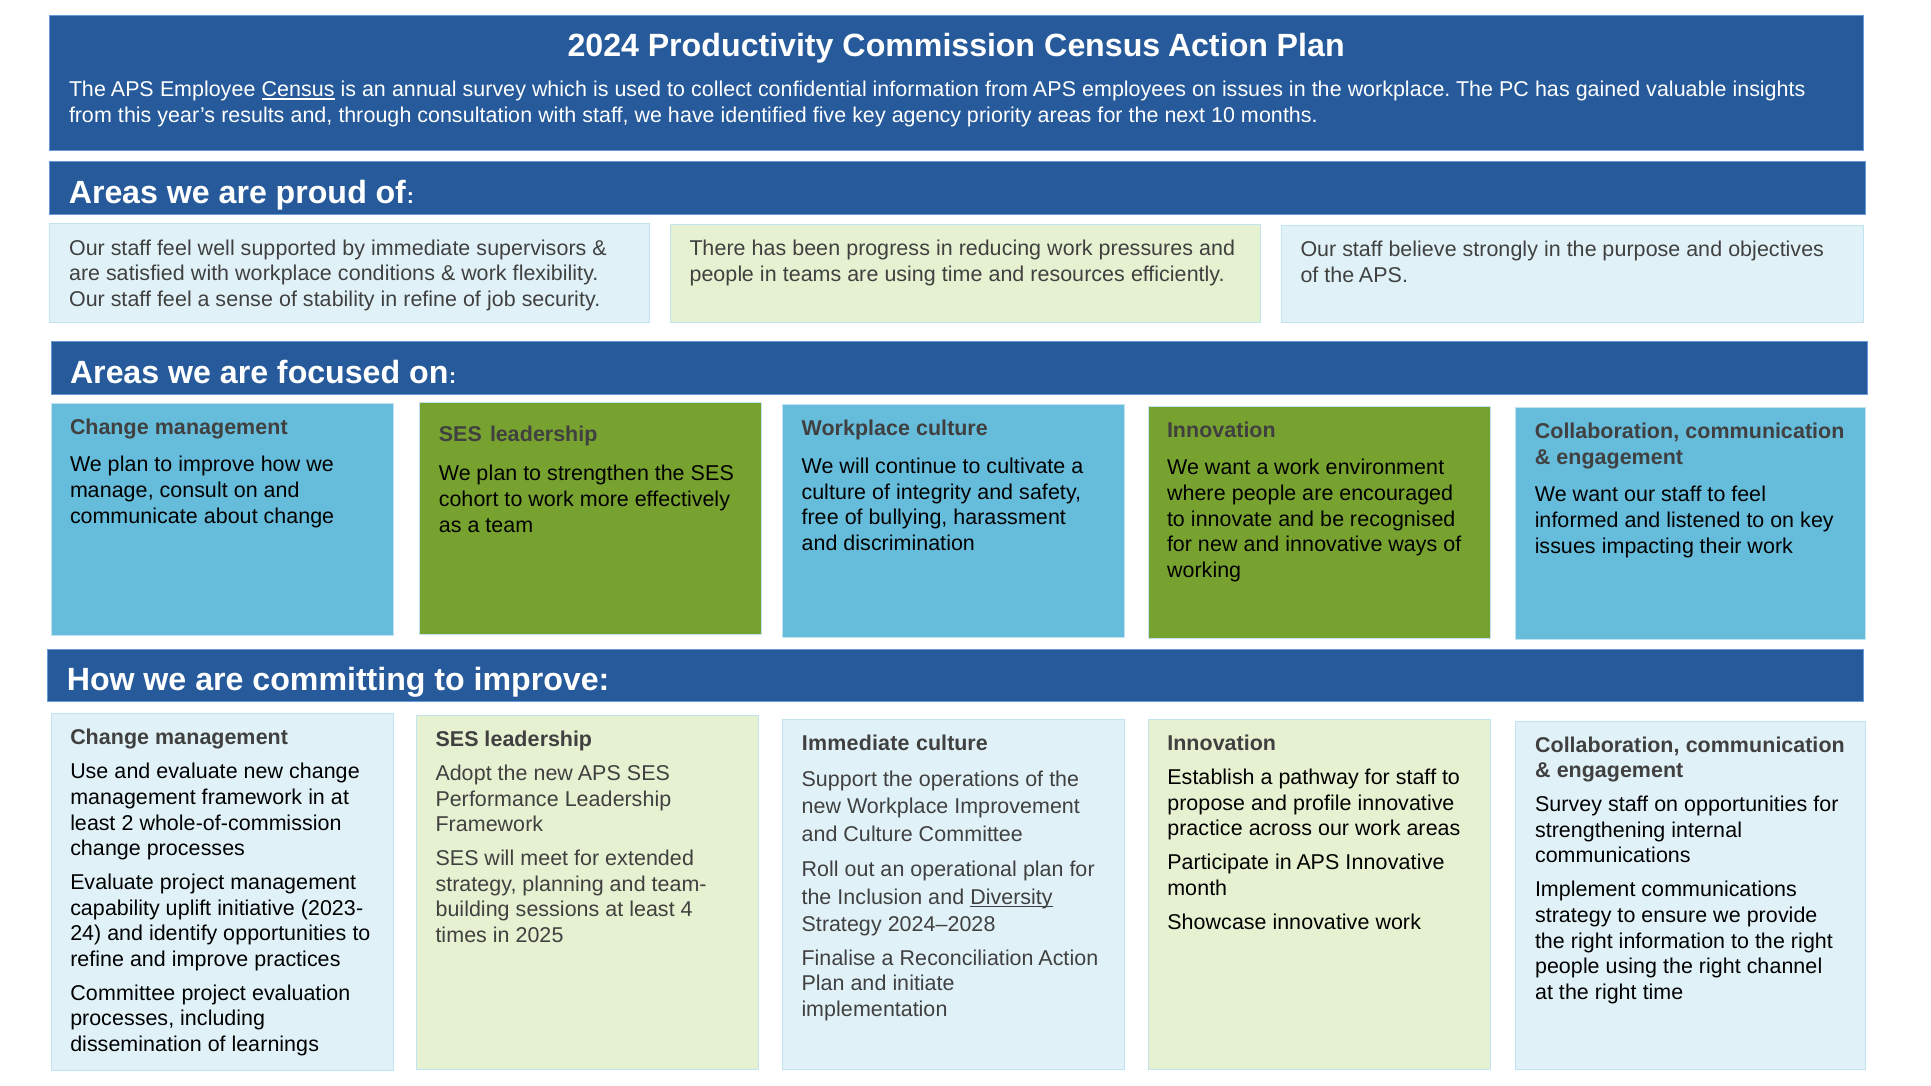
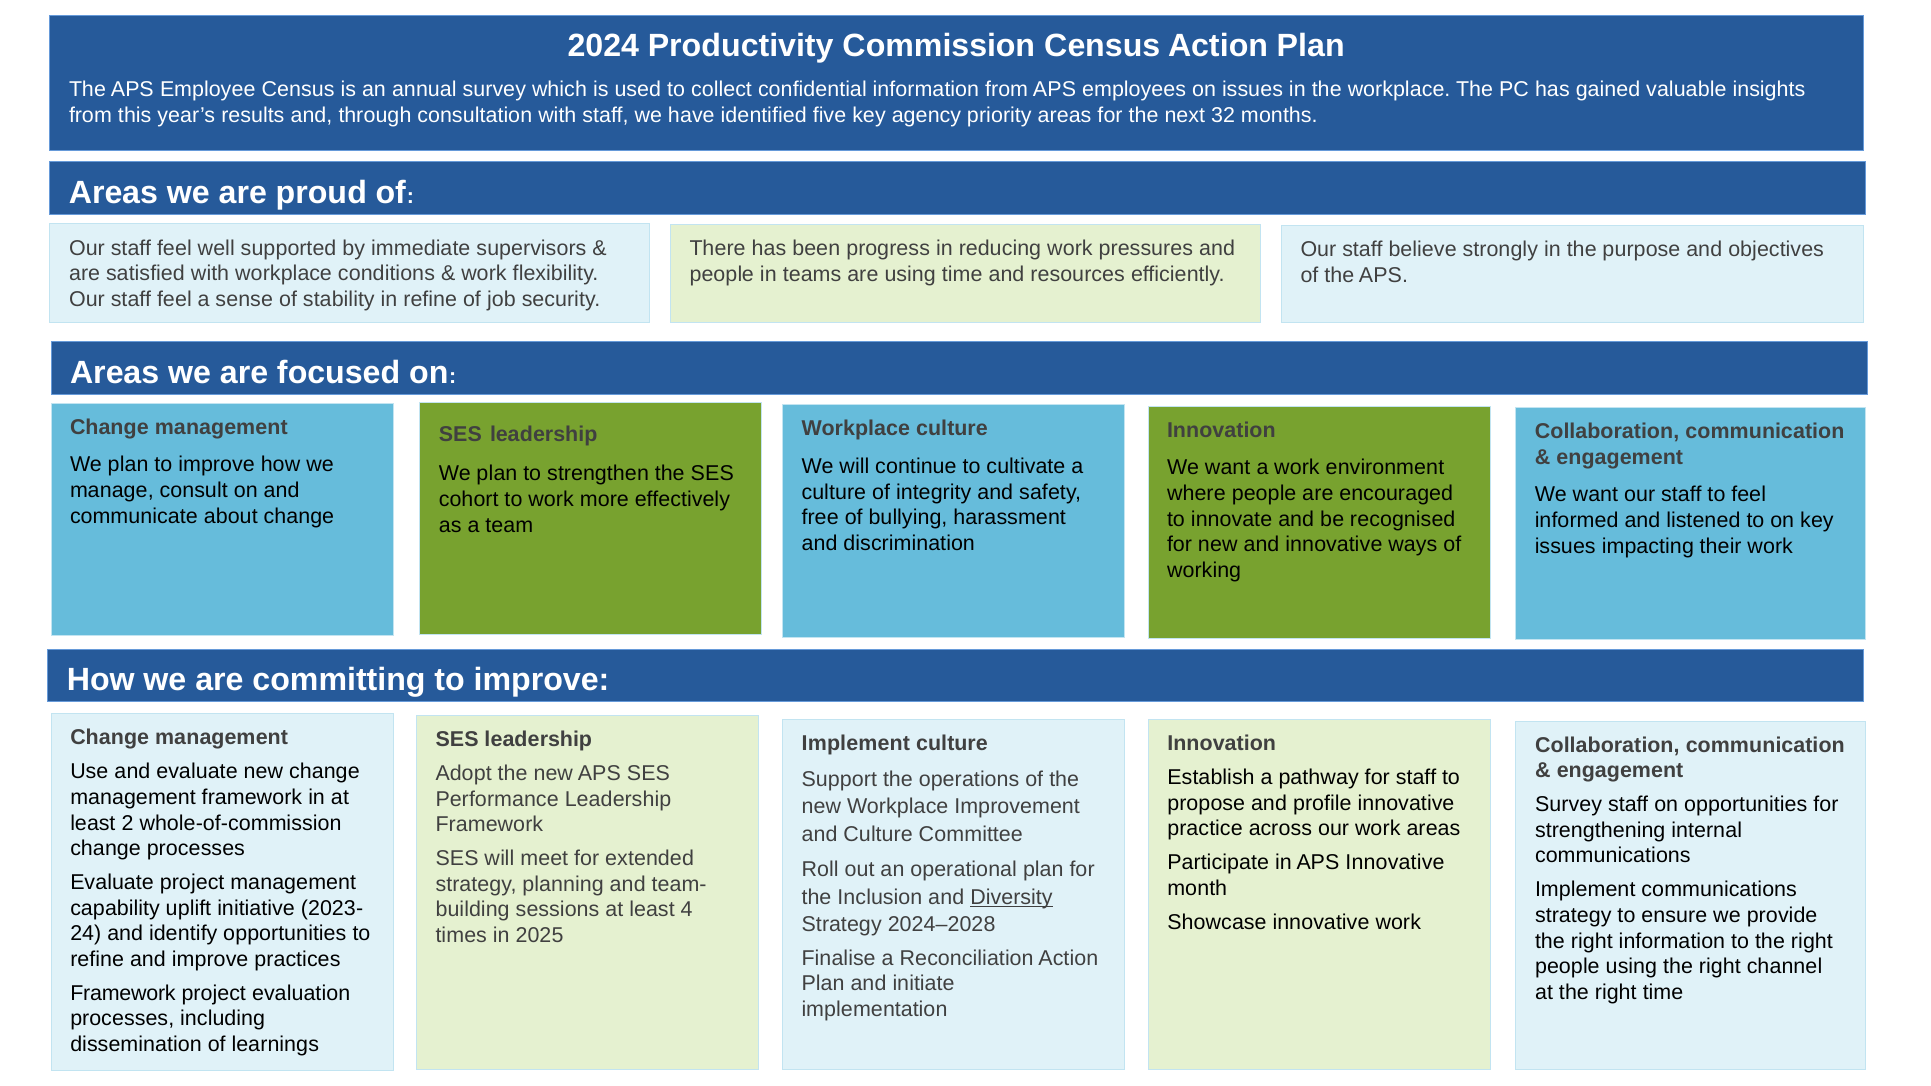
Census underline: present -> none (298, 90)
10: 10 -> 32 (1223, 116)
Immediate: Immediate -> Implement (856, 744)
Committee: Committee -> Framework (123, 993)
